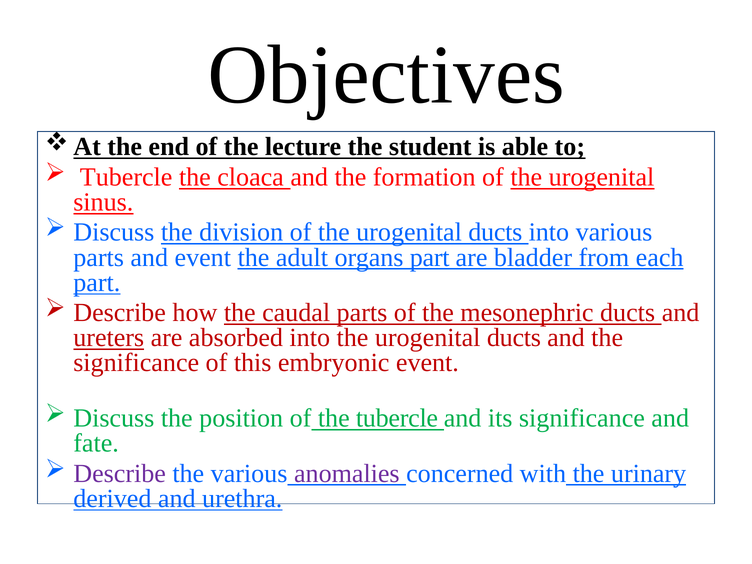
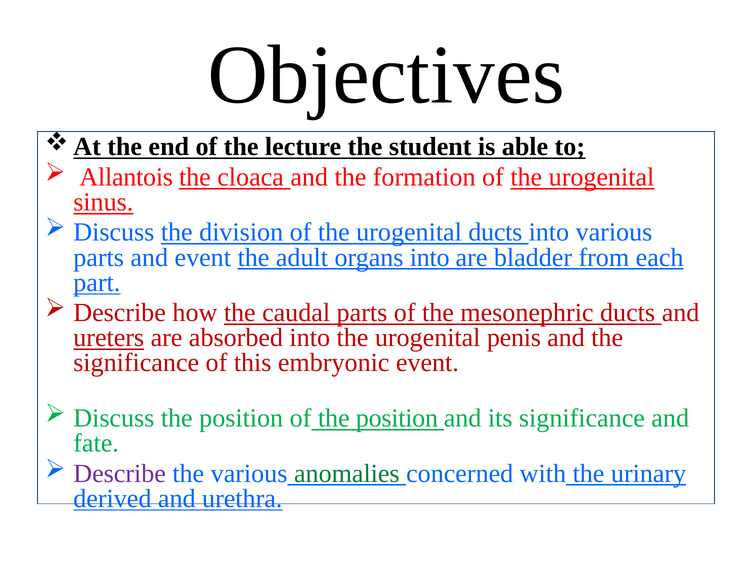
Tubercle: Tubercle -> Allantois (126, 177)
organs part: part -> into (430, 257)
into the urogenital ducts: ducts -> penis (514, 338)
of the tubercle: tubercle -> position (397, 418)
anomalies colour: purple -> green (347, 473)
